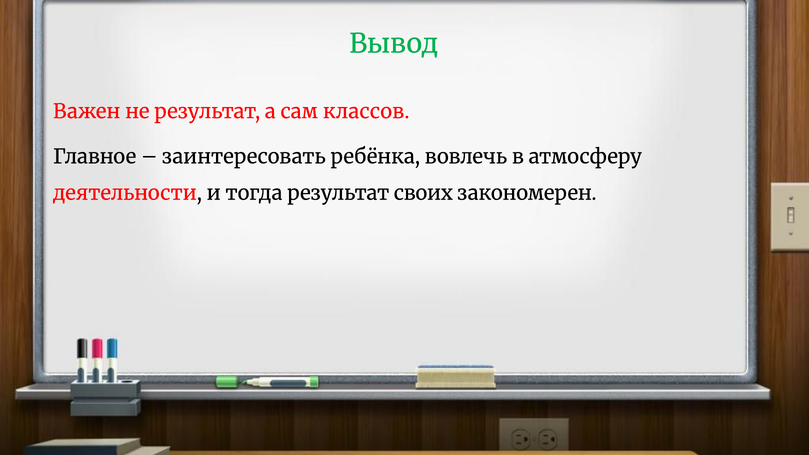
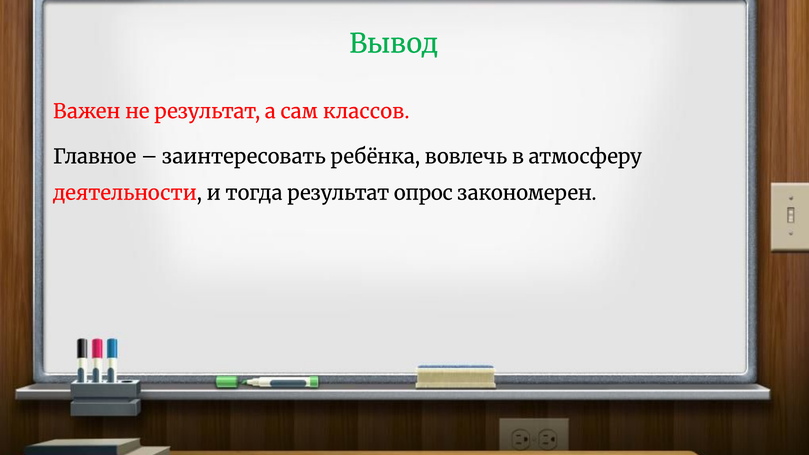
своих: своих -> опрос (423, 193)
